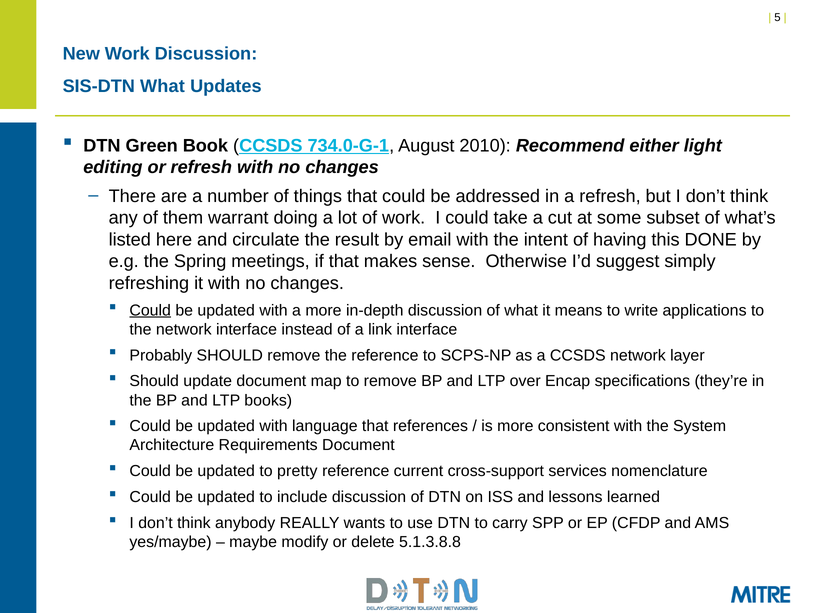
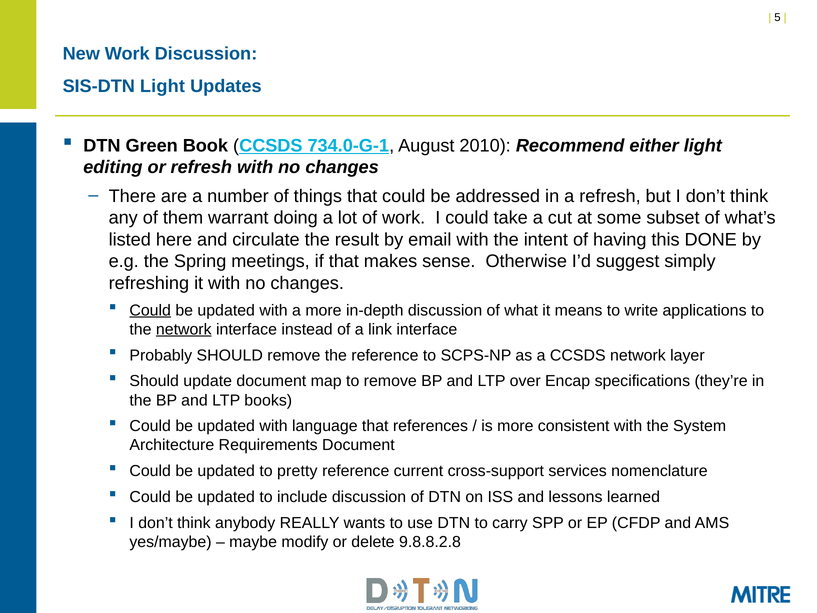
SIS-DTN What: What -> Light (162, 86)
network underline: none -> present (184, 329)
5.1.3.8.8: 5.1.3.8.8 -> 9.8.8.2.8 (430, 542)
